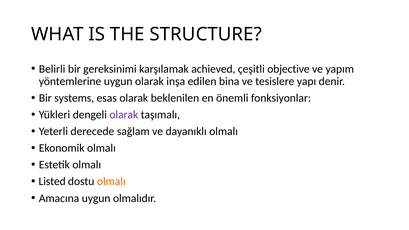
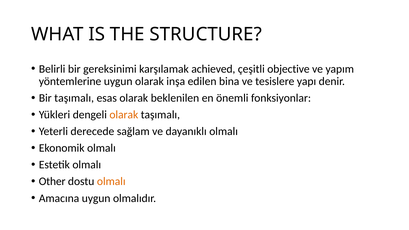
Bir systems: systems -> taşımalı (74, 98)
olarak colour: purple -> orange (124, 115)
Listed: Listed -> Other (52, 182)
